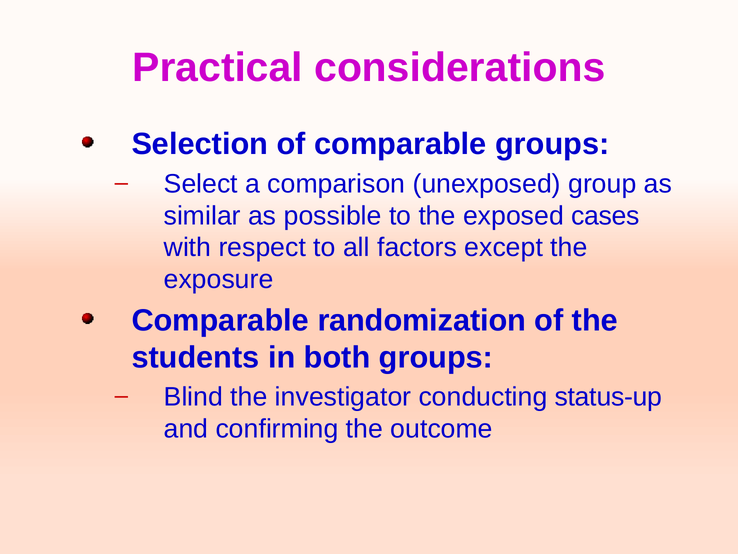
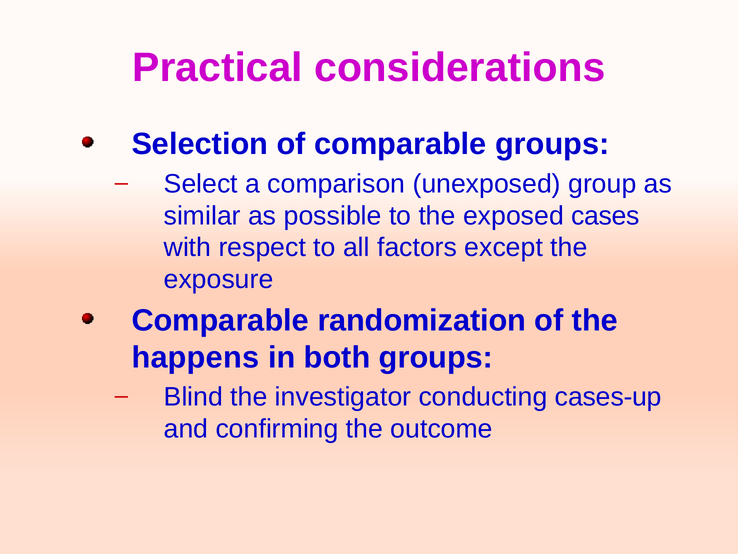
students: students -> happens (195, 357)
status-up: status-up -> cases-up (608, 397)
